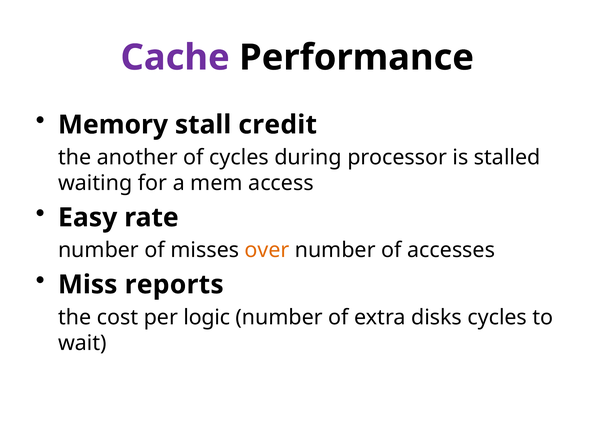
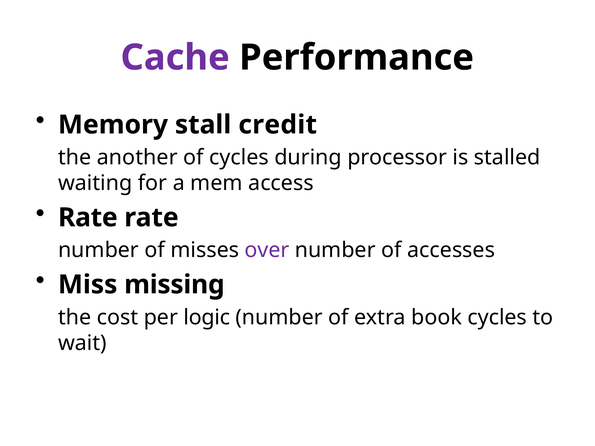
Easy: Easy -> Rate (88, 218)
over colour: orange -> purple (267, 250)
reports: reports -> missing (174, 285)
disks: disks -> book (436, 317)
